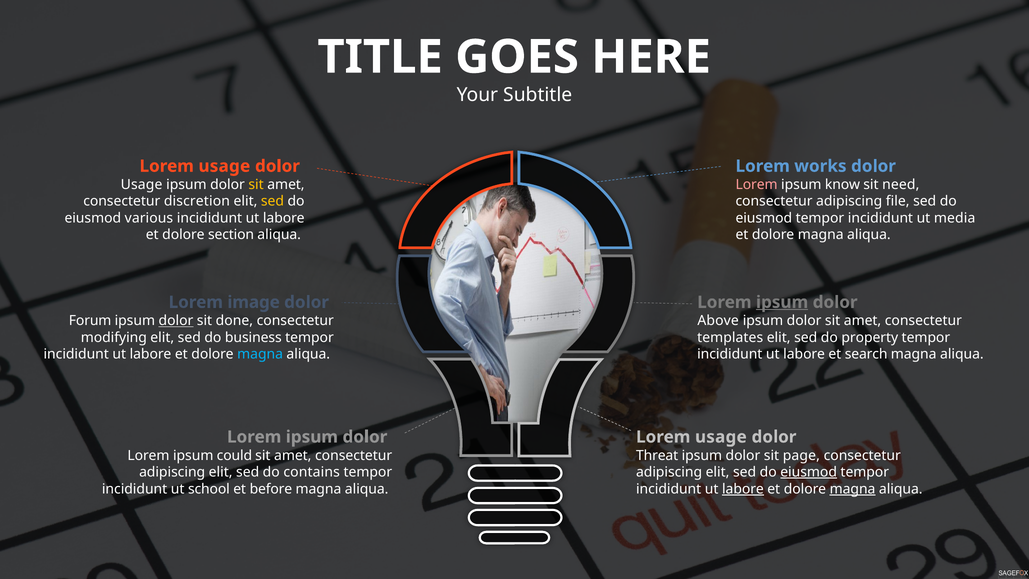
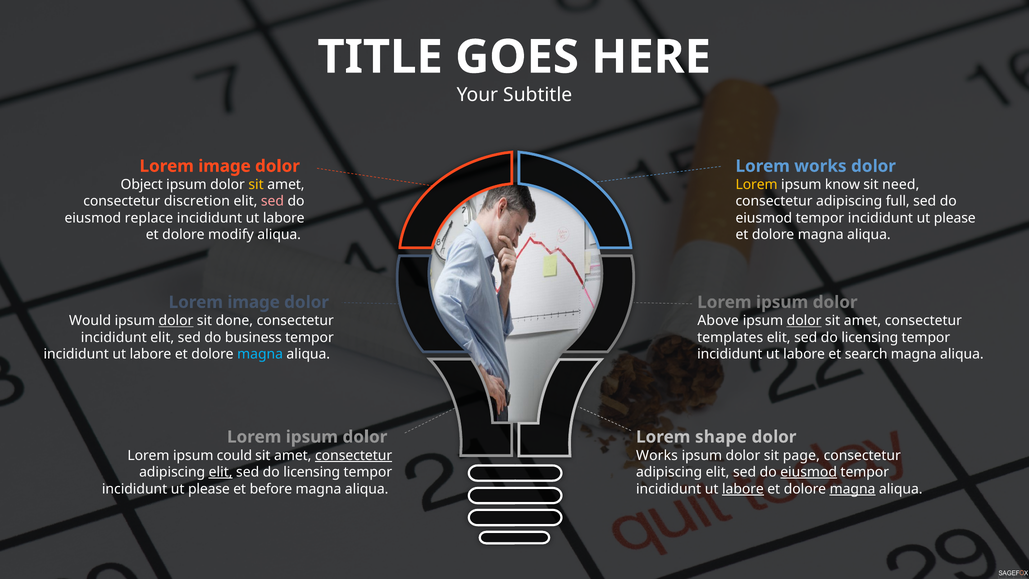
usage: usage -> image (224, 166)
Usage: Usage -> Object (142, 185)
Lorem colour: pink -> yellow (757, 185)
sed colour: yellow -> pink (272, 201)
file: file -> full (898, 201)
various: various -> replace (149, 218)
media: media -> please (955, 218)
section: section -> modify (231, 235)
ipsum underline: present -> none (782, 302)
Forum: Forum -> Would (90, 321)
dolor underline: none -> present (804, 321)
modifying: modifying -> incididunt (114, 337)
property: property -> licensing (870, 337)
usage: usage -> shape (721, 437)
consectetur underline: none -> present (354, 455)
Threat: Threat -> Works (657, 455)
elit underline: none -> present (221, 472)
contains: contains -> licensing (312, 472)
school: school -> please (209, 489)
